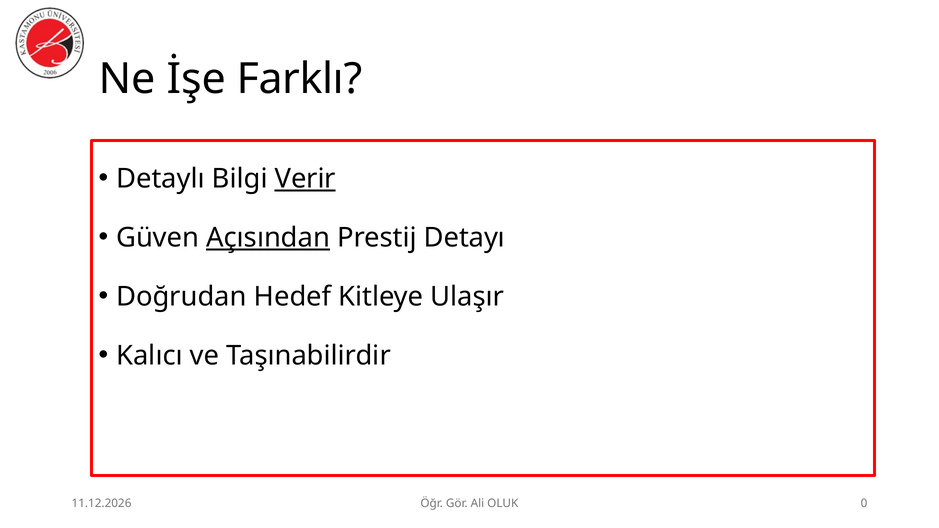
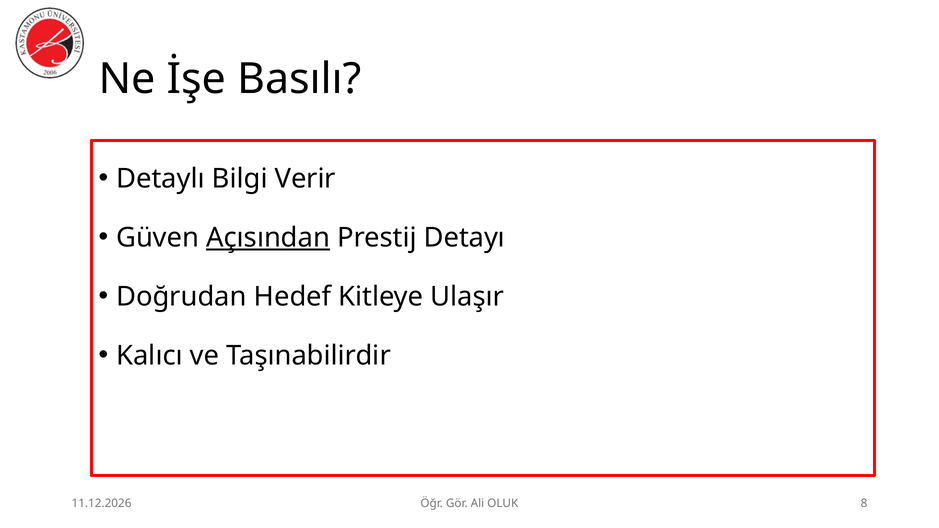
Farklı: Farklı -> Basılı (299, 79)
Verir underline: present -> none (305, 179)
0: 0 -> 8 (864, 503)
